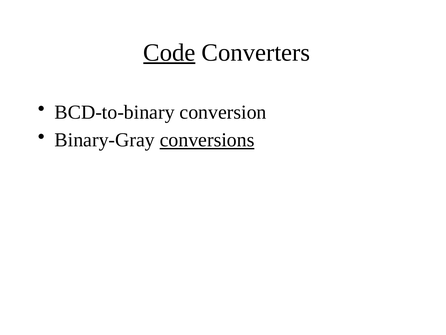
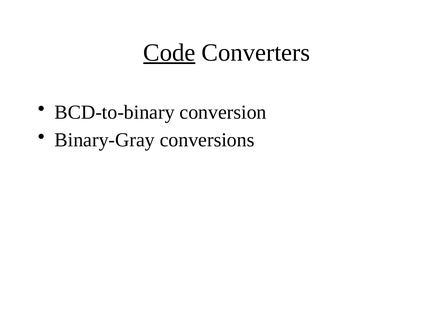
conversions underline: present -> none (207, 140)
